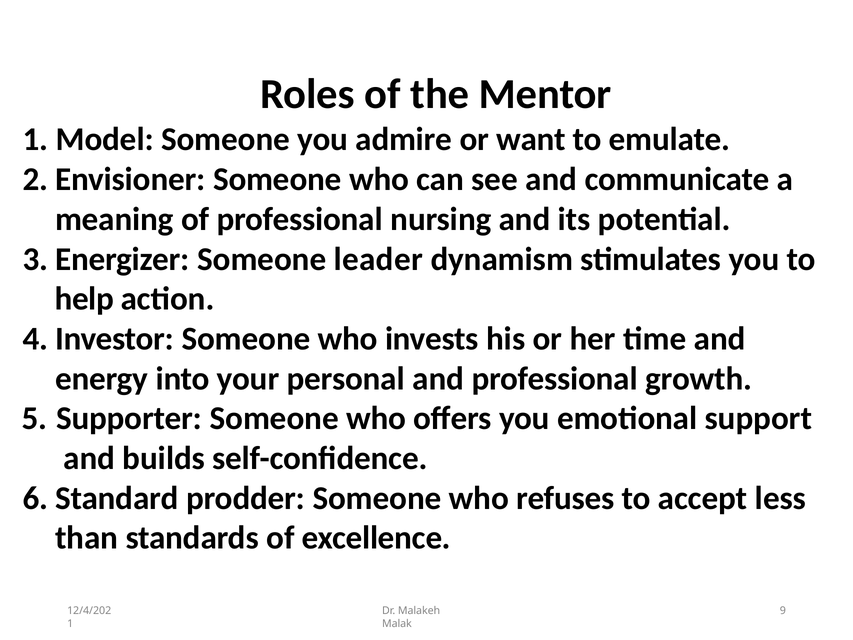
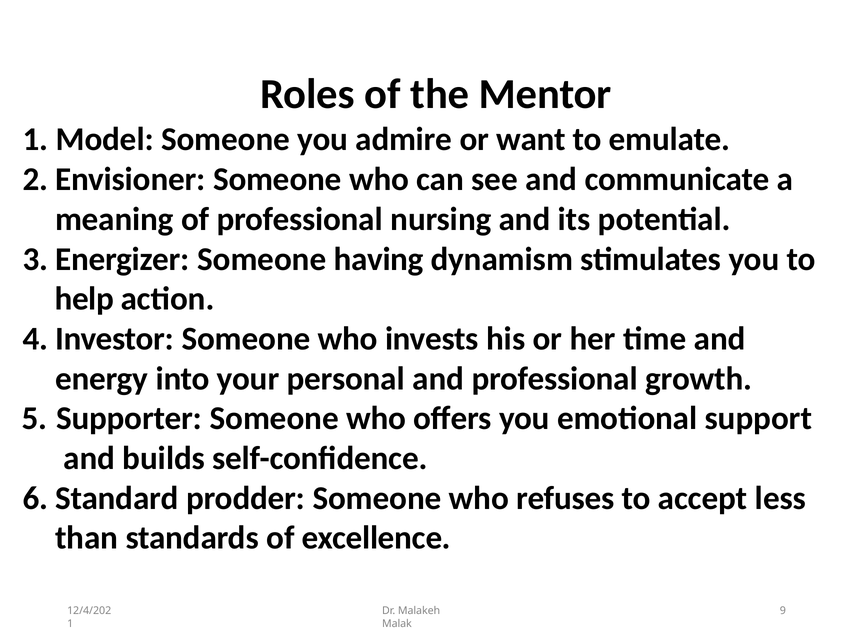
leader: leader -> having (379, 259)
